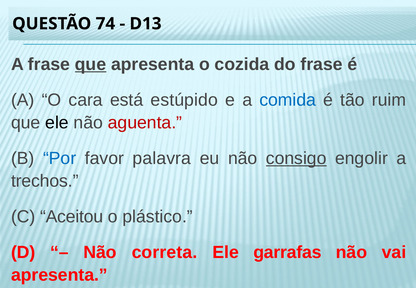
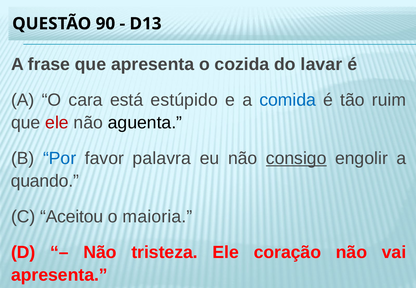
74: 74 -> 90 (105, 24)
que underline: present -> none (91, 64)
do frase: frase -> lavar (322, 64)
ele colour: black -> red (57, 123)
aguenta colour: red -> black (145, 123)
trechos: trechos -> quando (45, 181)
plástico: plástico -> maioria (158, 217)
correta: correta -> tristeza (165, 252)
garrafas: garrafas -> coração (287, 252)
